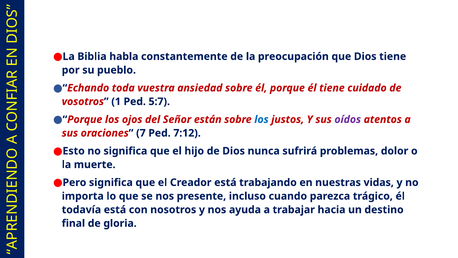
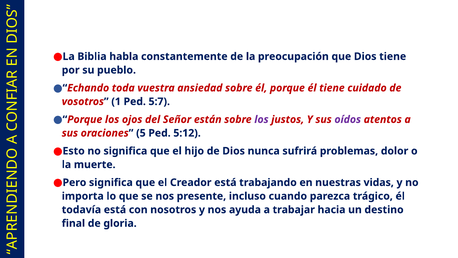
los colour: blue -> purple (261, 119)
7: 7 -> 5 (141, 133)
7:12: 7:12 -> 5:12 (187, 133)
